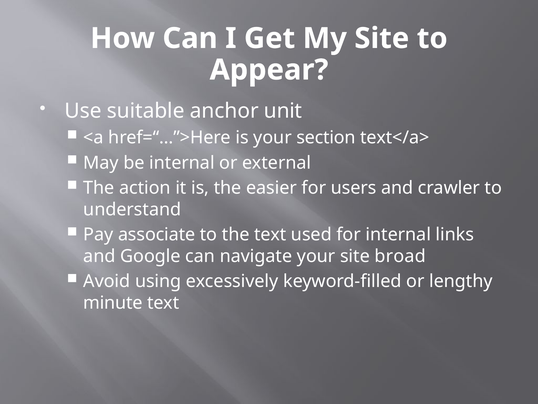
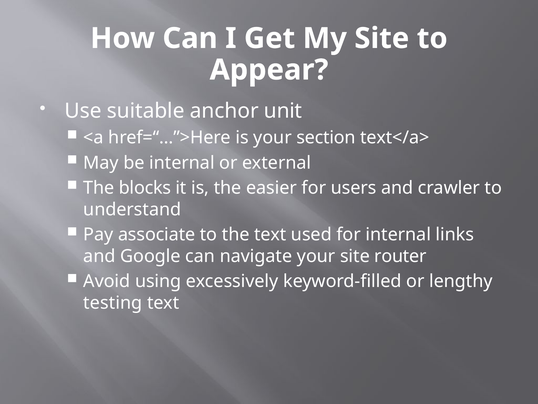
action: action -> blocks (145, 188)
broad: broad -> router (400, 256)
minute: minute -> testing (113, 302)
